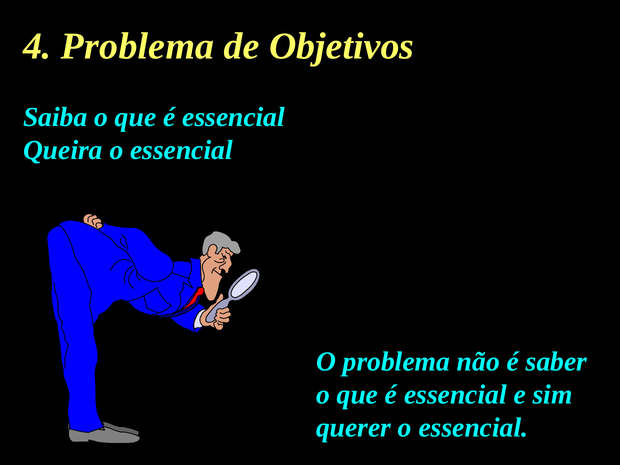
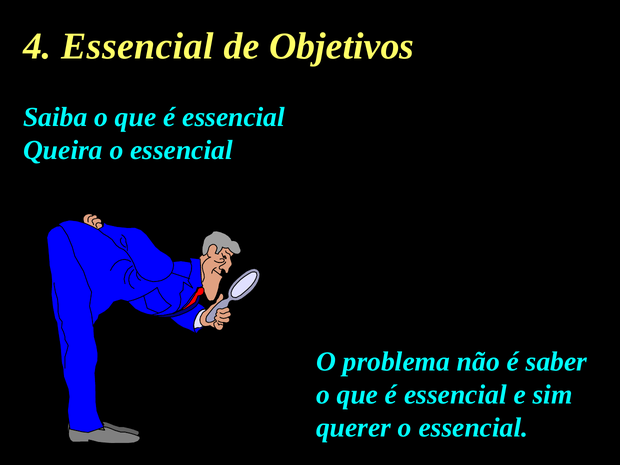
4 Problema: Problema -> Essencial (138, 46)
